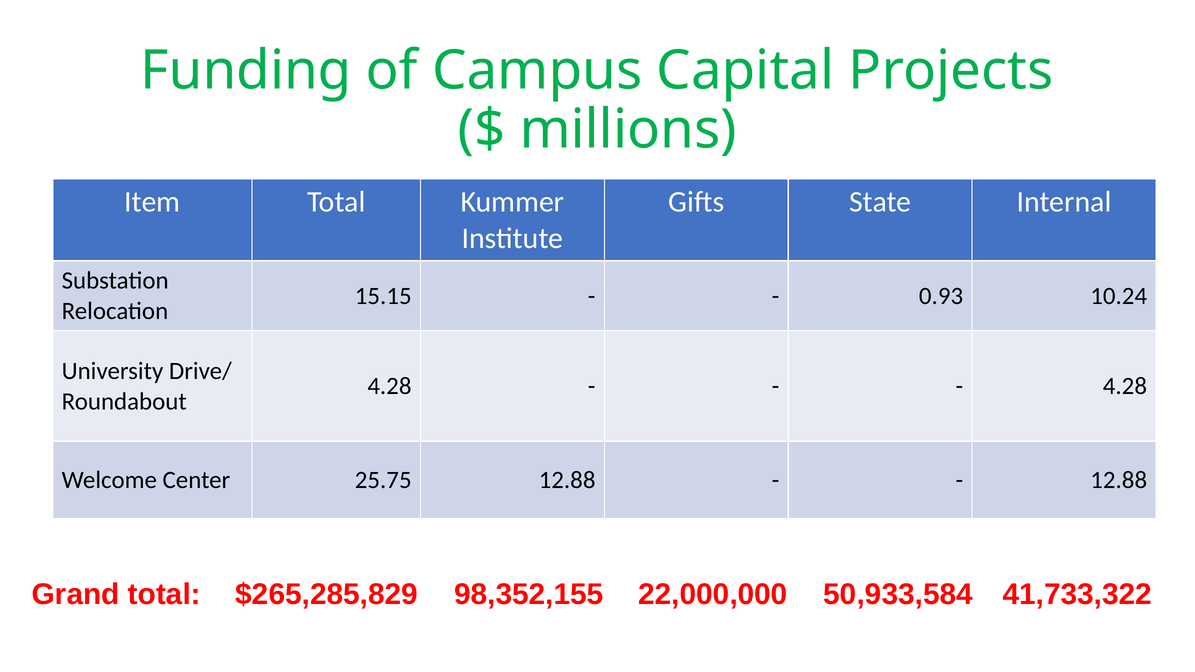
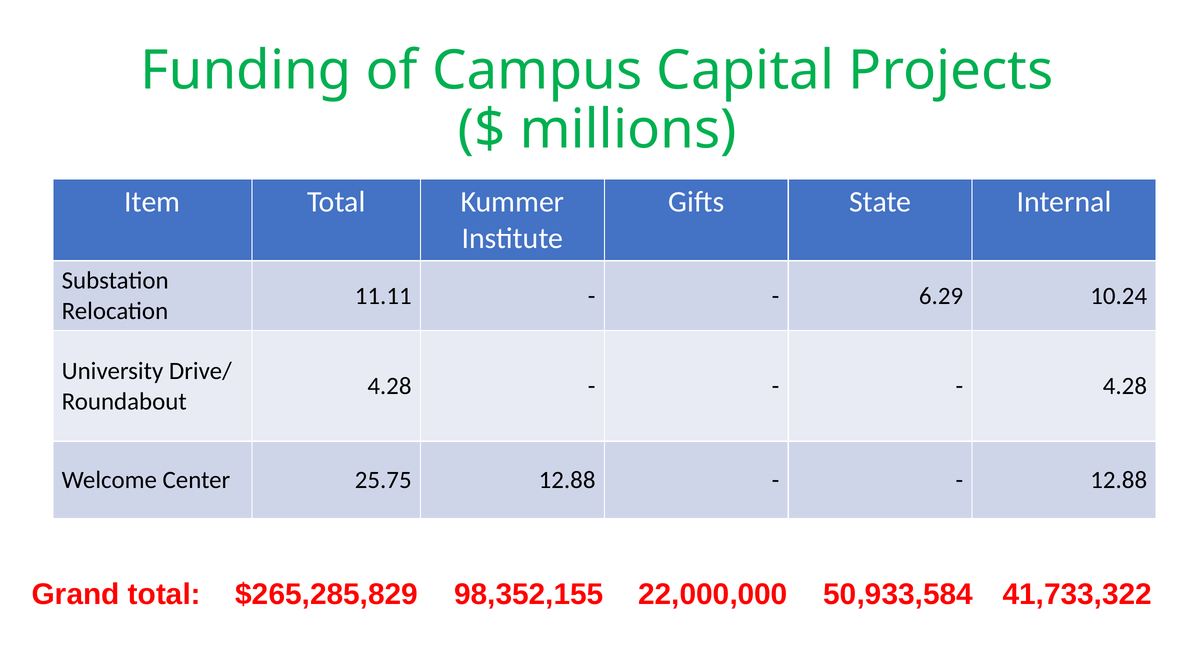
15.15: 15.15 -> 11.11 (383, 296)
0.93: 0.93 -> 6.29 (941, 296)
